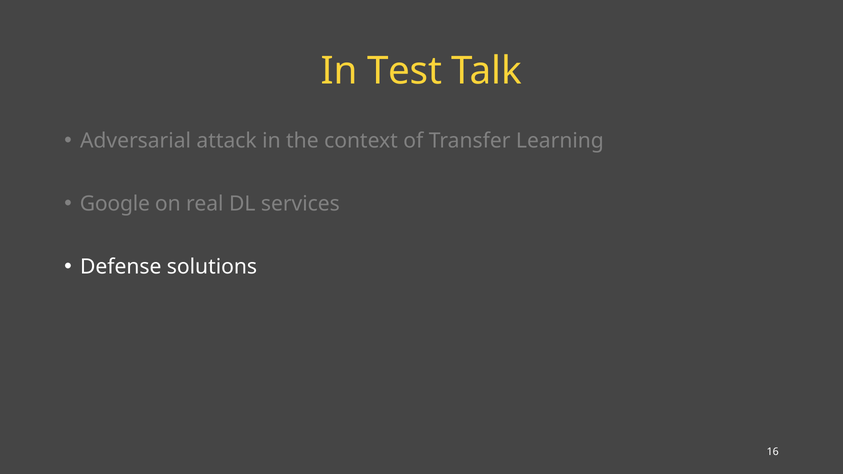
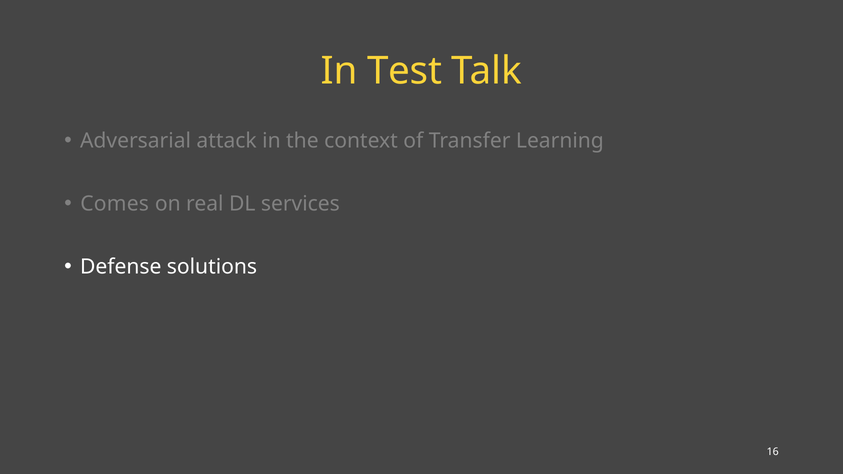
Google: Google -> Comes (115, 204)
